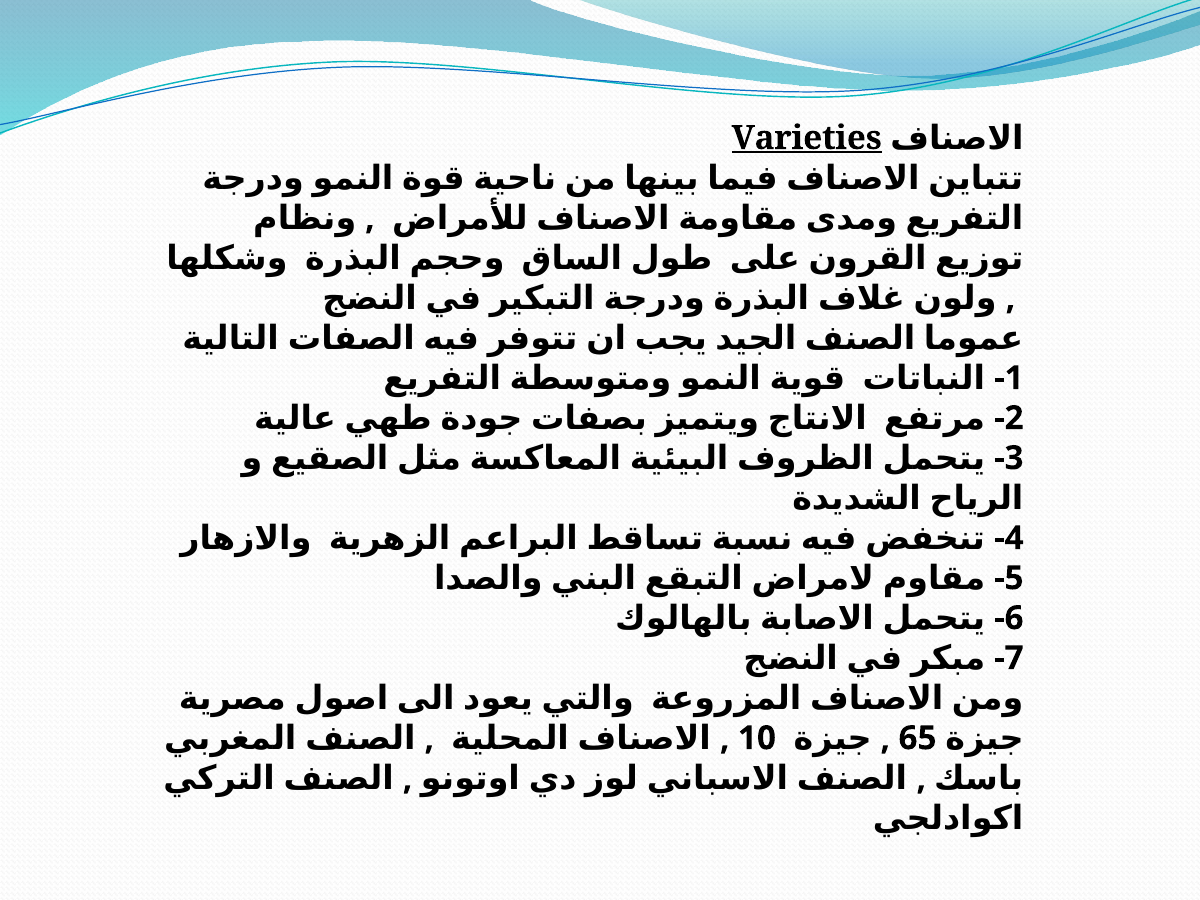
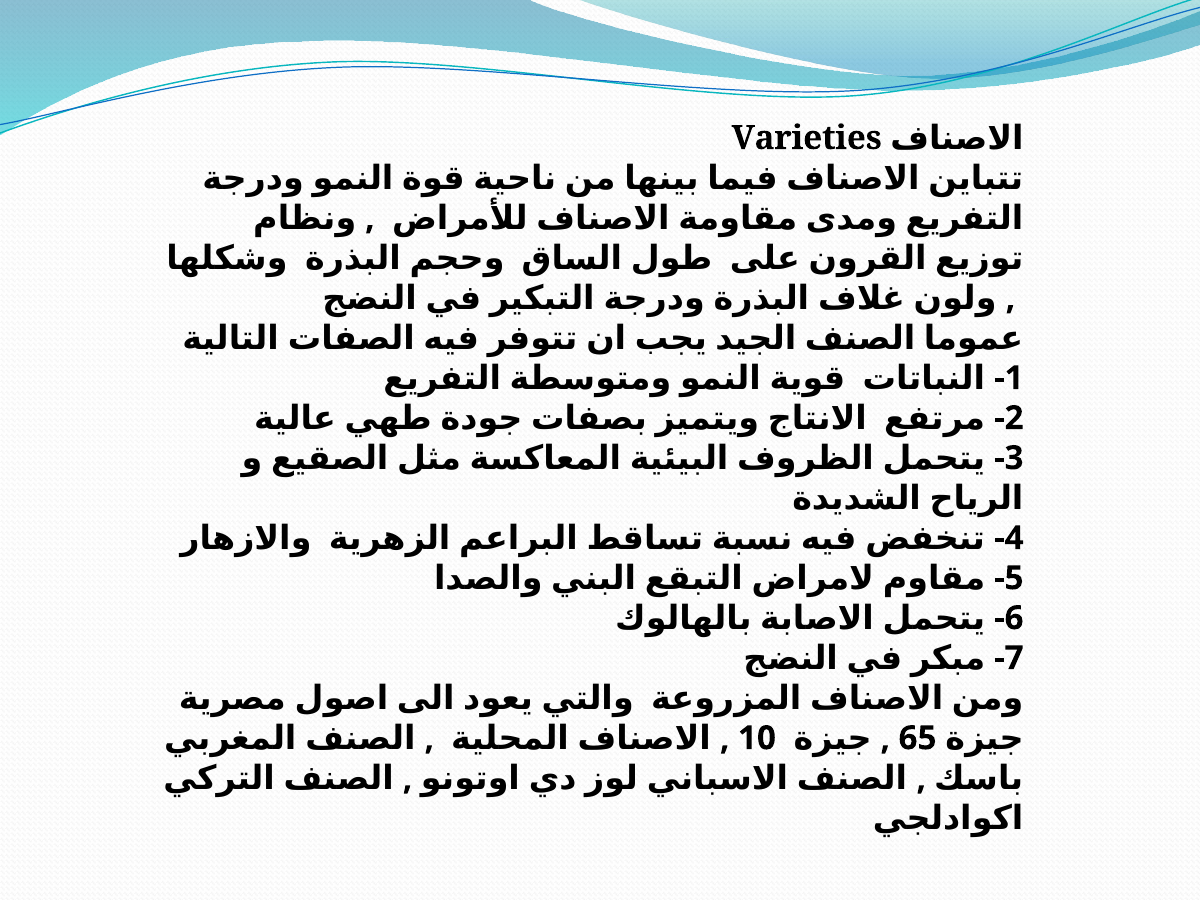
Varieties underline: present -> none (807, 138)
